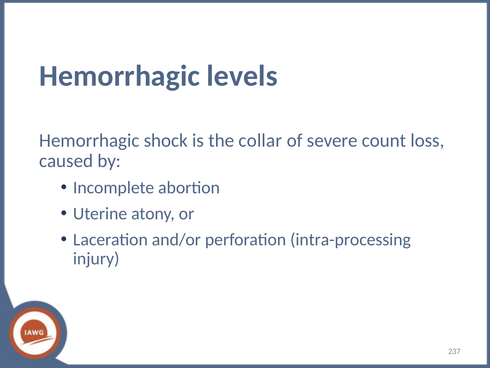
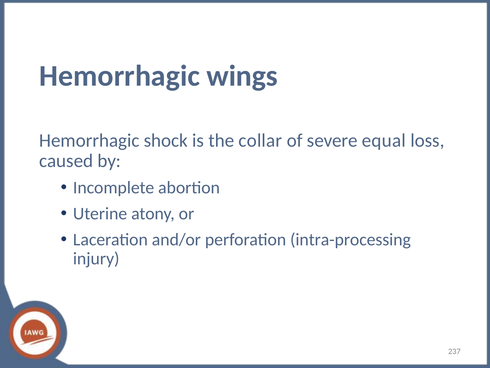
levels: levels -> wings (242, 76)
count: count -> equal (384, 140)
